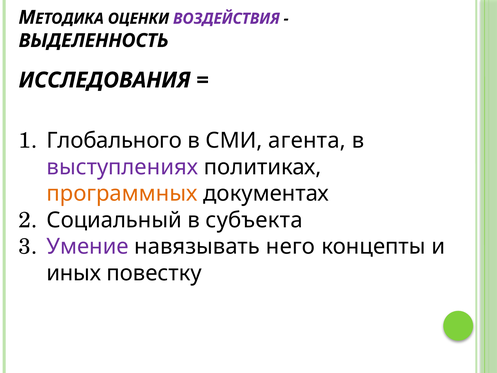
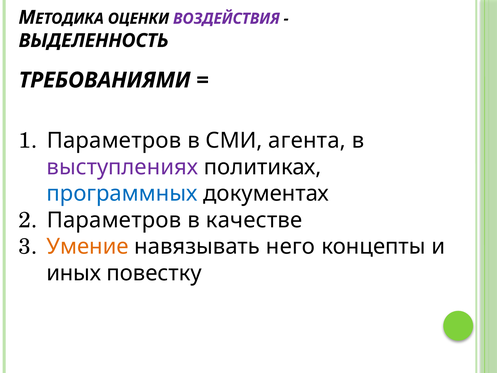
ИССЛЕДОВАНИЯ: ИССЛЕДОВАНИЯ -> ТРЕБОВАНИЯМИ (104, 80)
Глобального: Глобального -> Параметров (114, 140)
программных colour: orange -> blue (122, 193)
Социальный: Социальный -> Параметров (114, 220)
субъекта: субъекта -> качестве (254, 220)
Умение colour: purple -> orange (88, 247)
